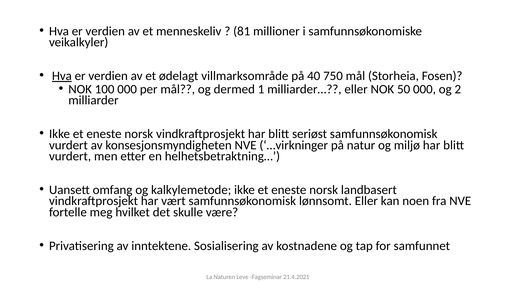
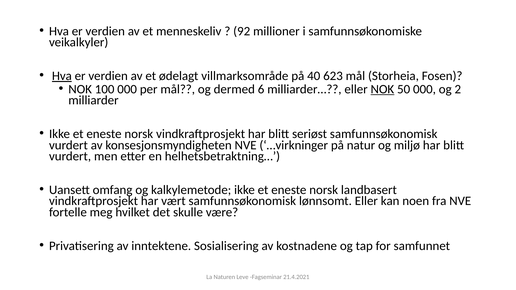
81: 81 -> 92 (242, 31)
750: 750 -> 623 (333, 76)
1: 1 -> 6 (261, 89)
NOK underline: none -> present (382, 89)
